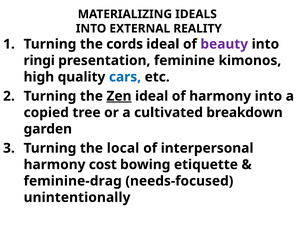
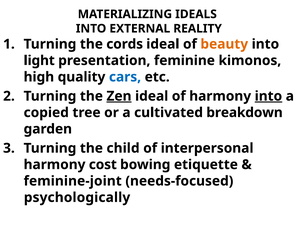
beauty colour: purple -> orange (224, 44)
ringi: ringi -> light (39, 61)
into underline: none -> present (268, 96)
local: local -> child (123, 148)
feminine-drag: feminine-drag -> feminine-joint (73, 181)
unintentionally: unintentionally -> psychologically (77, 197)
